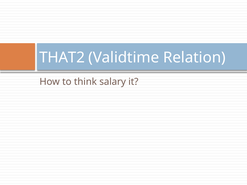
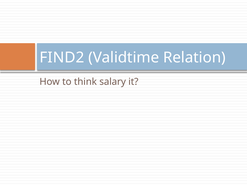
THAT2: THAT2 -> FIND2 (62, 58)
